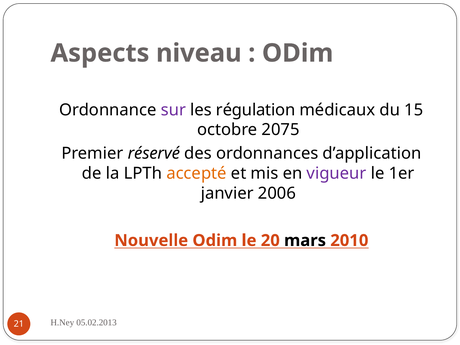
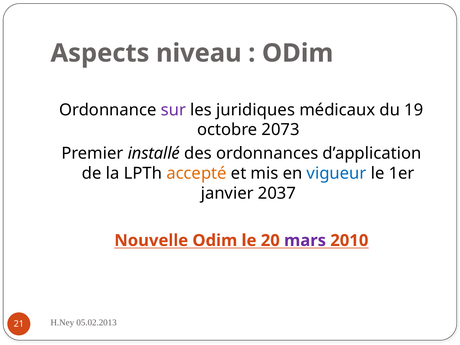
régulation: régulation -> juridiques (256, 110)
15: 15 -> 19 (414, 110)
2075: 2075 -> 2073 (281, 130)
réservé: réservé -> installé (154, 153)
vigueur colour: purple -> blue (337, 173)
2006: 2006 -> 2037 (277, 193)
mars colour: black -> purple (305, 241)
